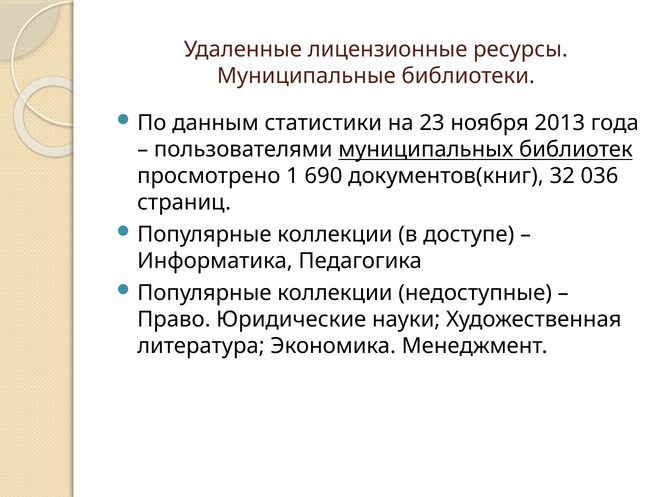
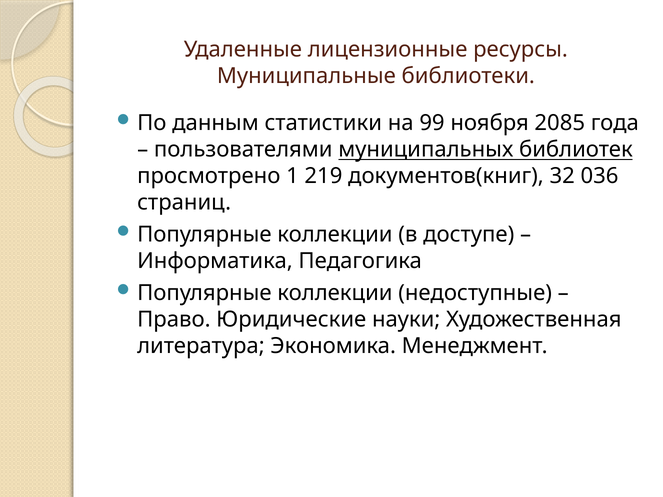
23: 23 -> 99 (432, 123)
2013: 2013 -> 2085 (560, 123)
690: 690 -> 219 (323, 176)
